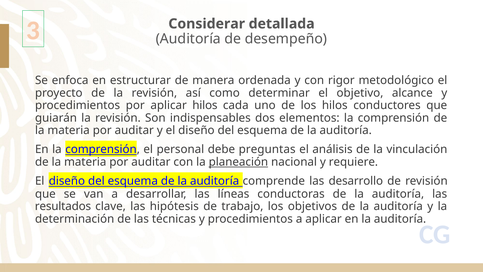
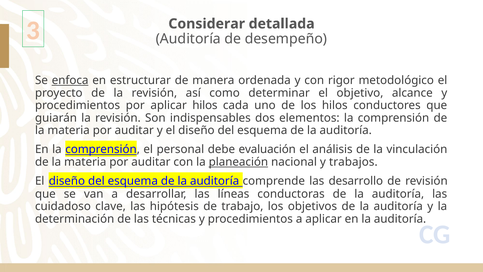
enfoca underline: none -> present (70, 80)
preguntas: preguntas -> evaluación (267, 149)
requiere: requiere -> trabajos (353, 162)
resultados: resultados -> cuidadoso (63, 206)
